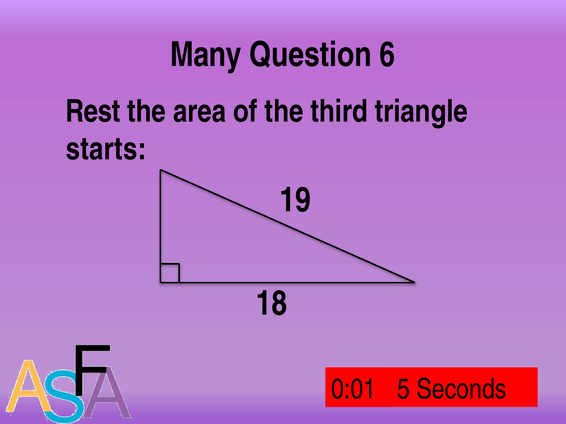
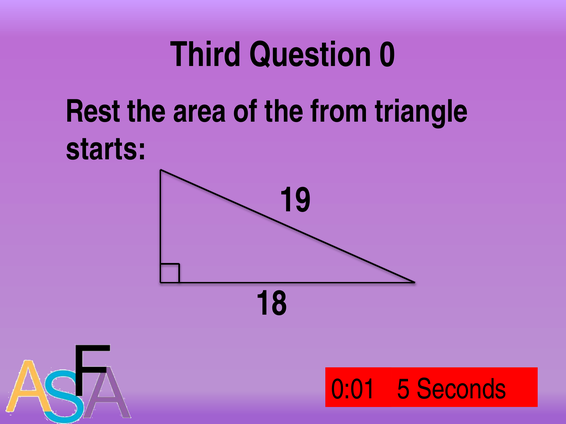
Many: Many -> Third (206, 55)
6: 6 -> 0 (388, 55)
third: third -> from (339, 112)
